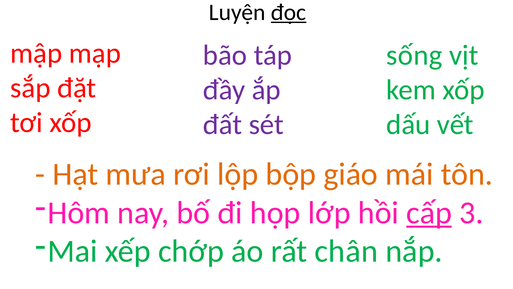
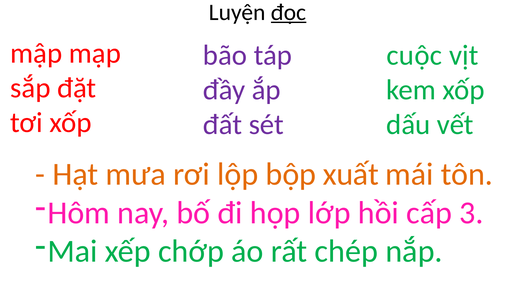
sống: sống -> cuộc (414, 55)
giáo: giáo -> xuất (351, 174)
cấp underline: present -> none (429, 213)
chân: chân -> chép (346, 252)
